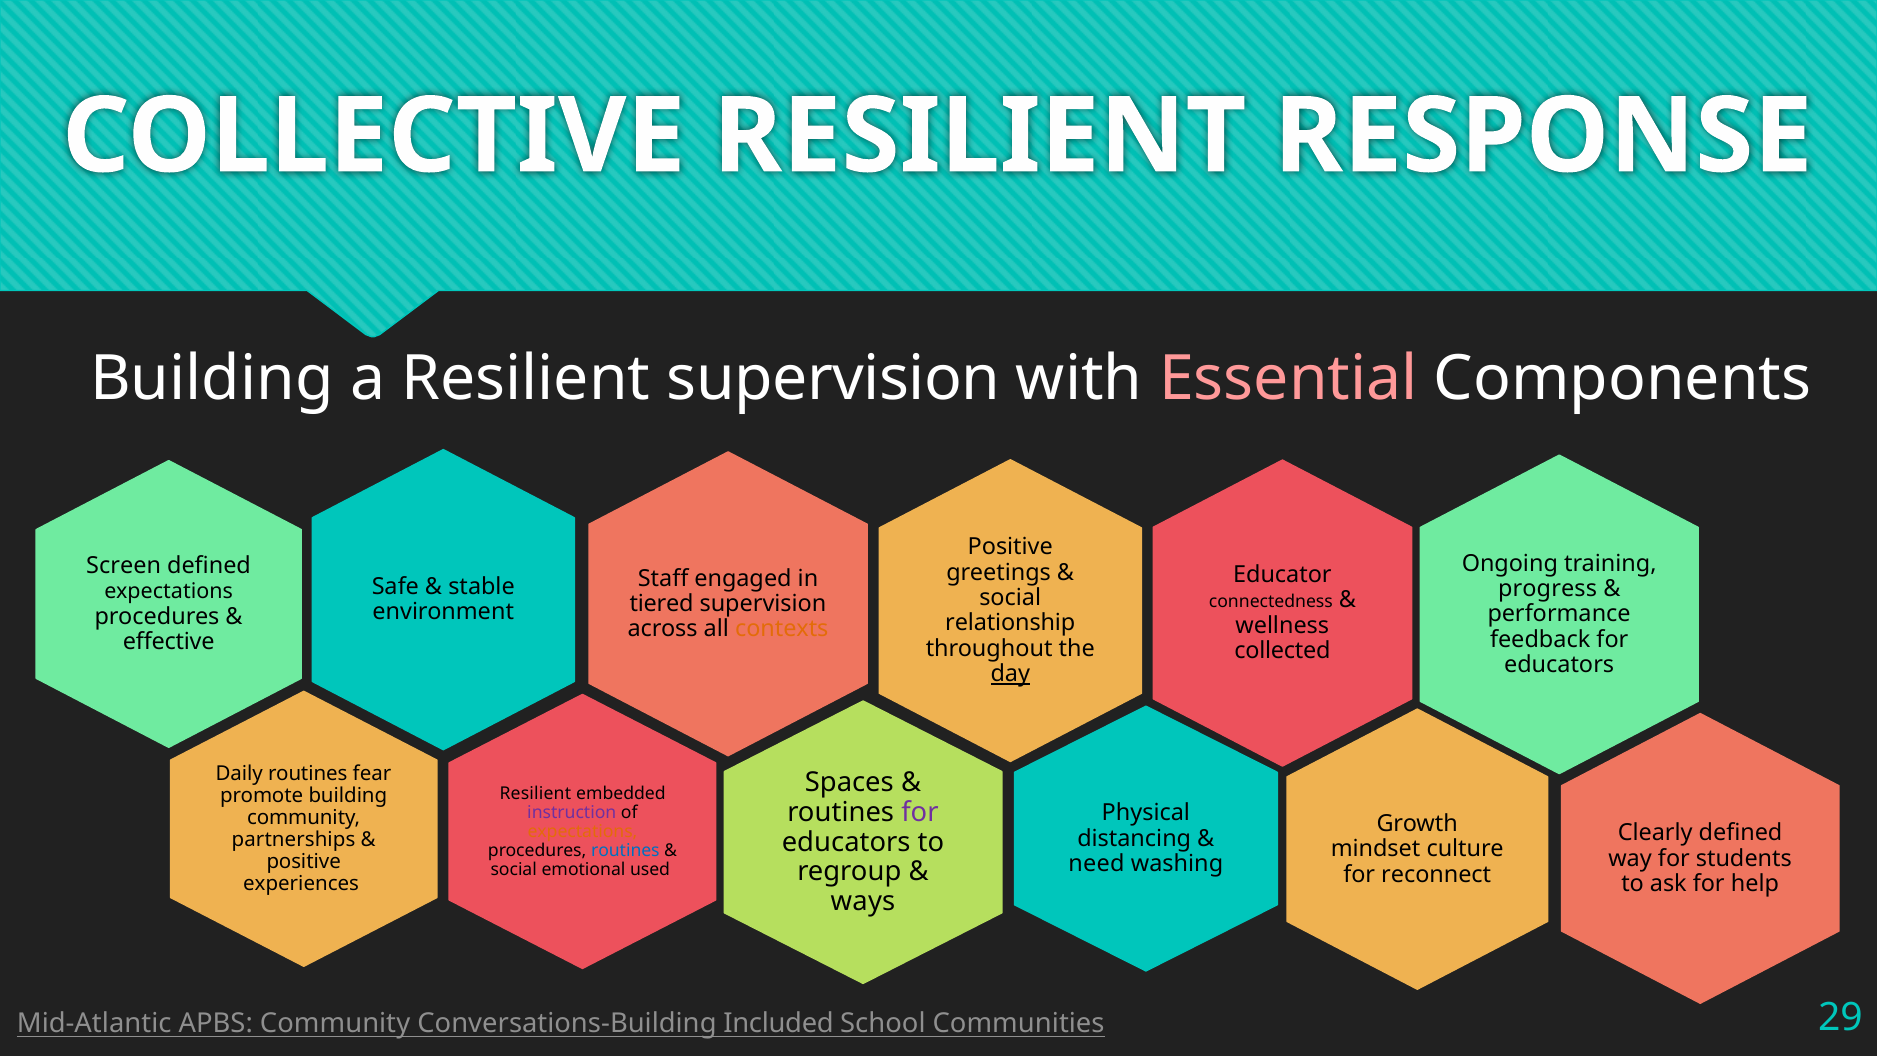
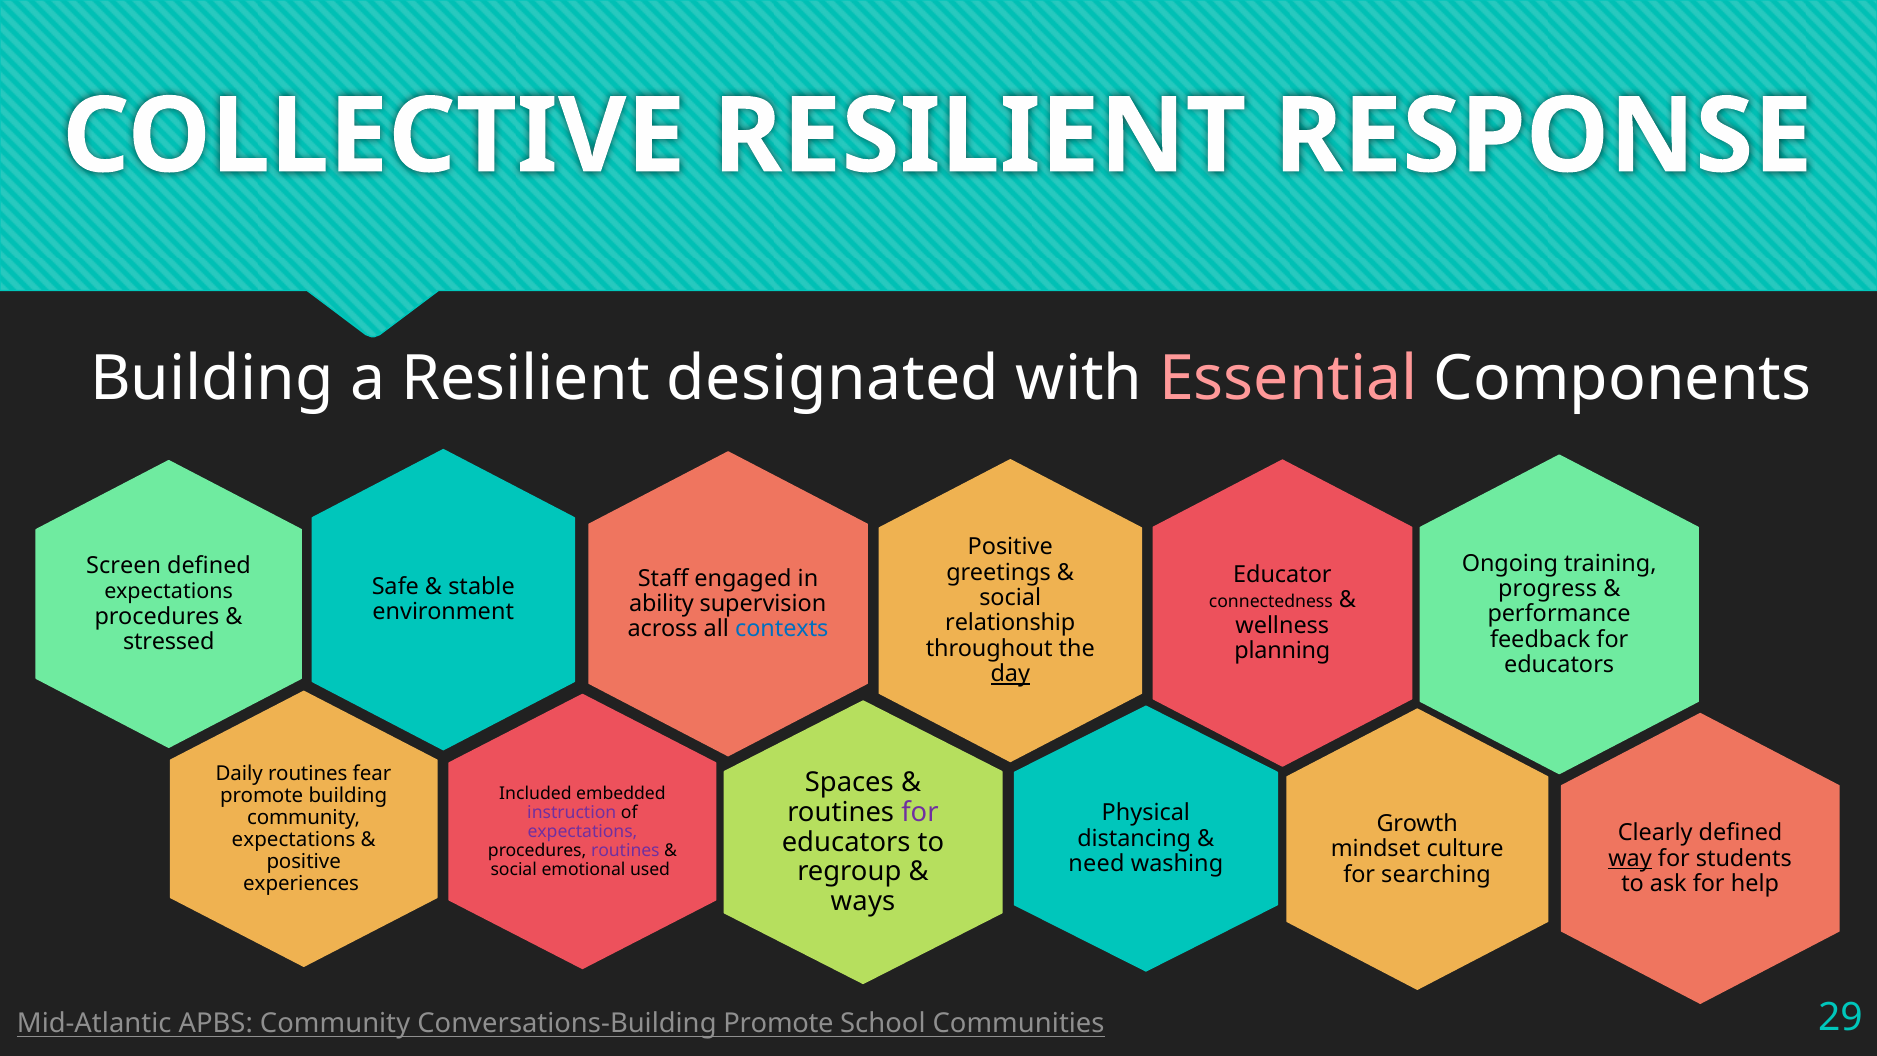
Resilient supervision: supervision -> designated (833, 379)
tiered: tiered -> ability (662, 604)
contexts colour: orange -> blue (782, 629)
effective: effective -> stressed (169, 642)
collected: collected -> planning (1282, 651)
Resilient: Resilient -> Included (535, 793)
expectations colour: orange -> purple (582, 831)
partnerships: partnerships -> expectations (294, 840)
routines colour: blue -> purple (625, 850)
way underline: none -> present (1630, 858)
reconnect: reconnect -> searching (1436, 874)
Conversations-Building Included: Included -> Promote (779, 1023)
